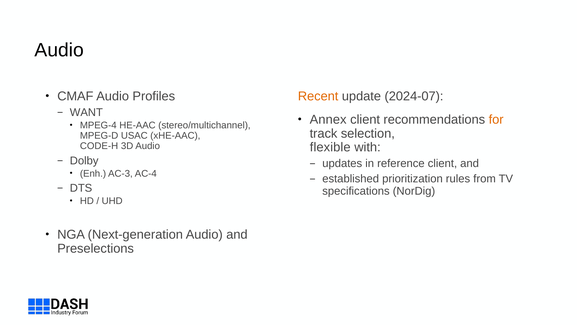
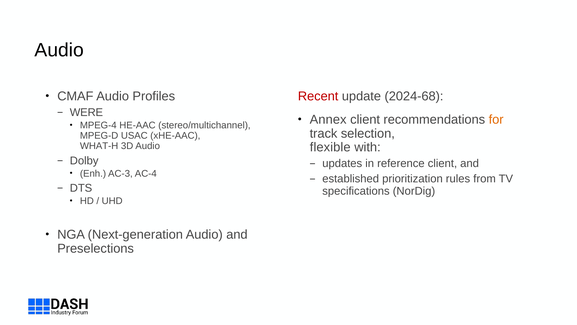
Recent colour: orange -> red (318, 96)
2024-07: 2024-07 -> 2024-68 (414, 96)
WANT: WANT -> WERE (86, 112)
CODE-H: CODE-H -> WHAT-H (99, 146)
